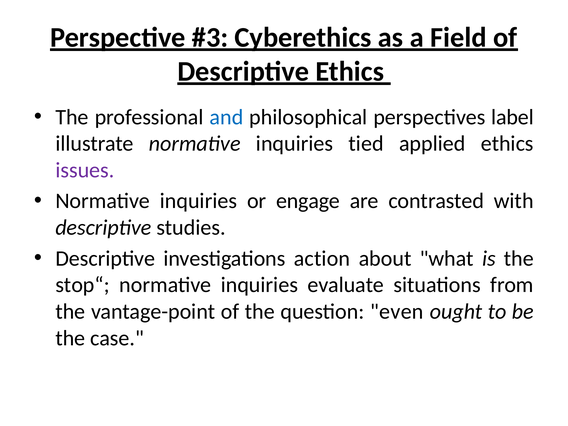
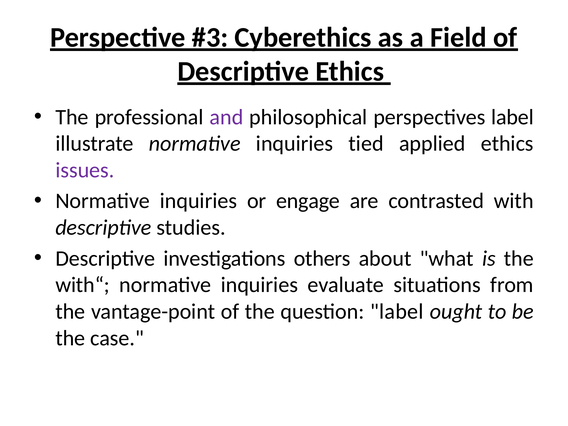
and colour: blue -> purple (226, 117)
action: action -> others (322, 259)
stop“: stop“ -> with“ (83, 285)
question even: even -> label (397, 312)
